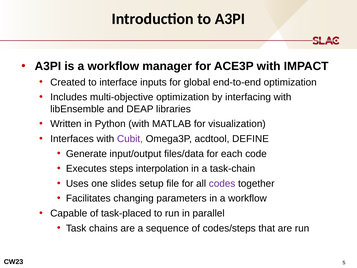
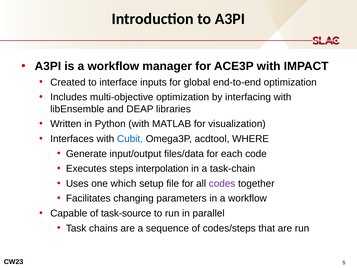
Cubit colour: purple -> blue (130, 139)
DEFINE: DEFINE -> WHERE (251, 139)
slides: slides -> which (124, 183)
task-placed: task-placed -> task-source (126, 213)
